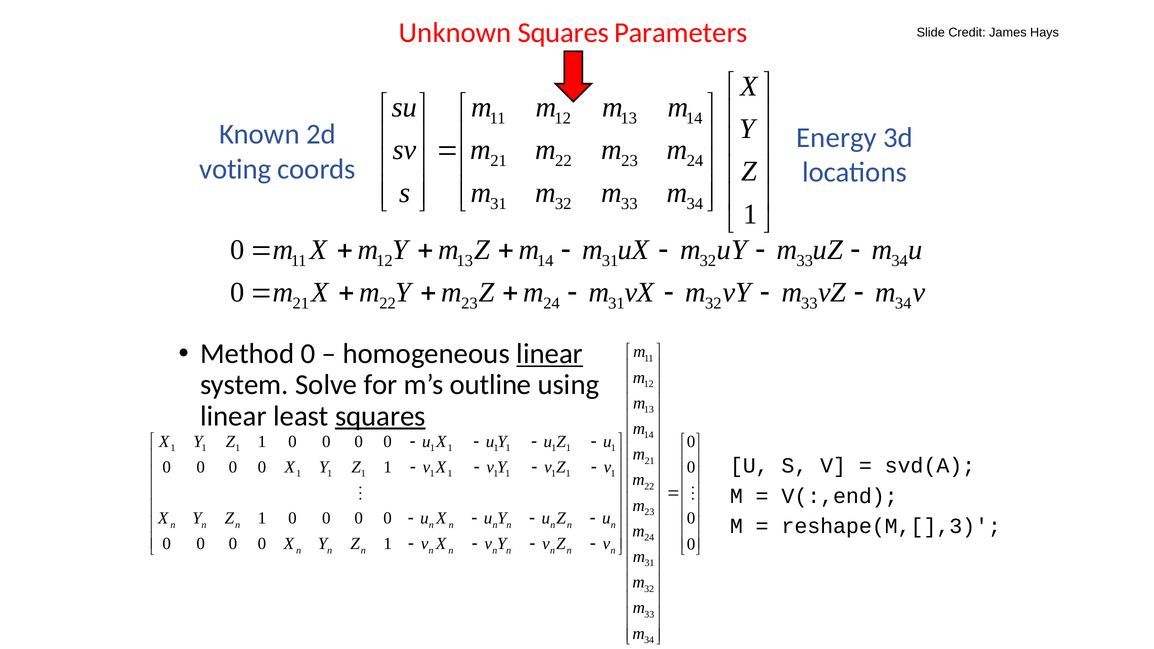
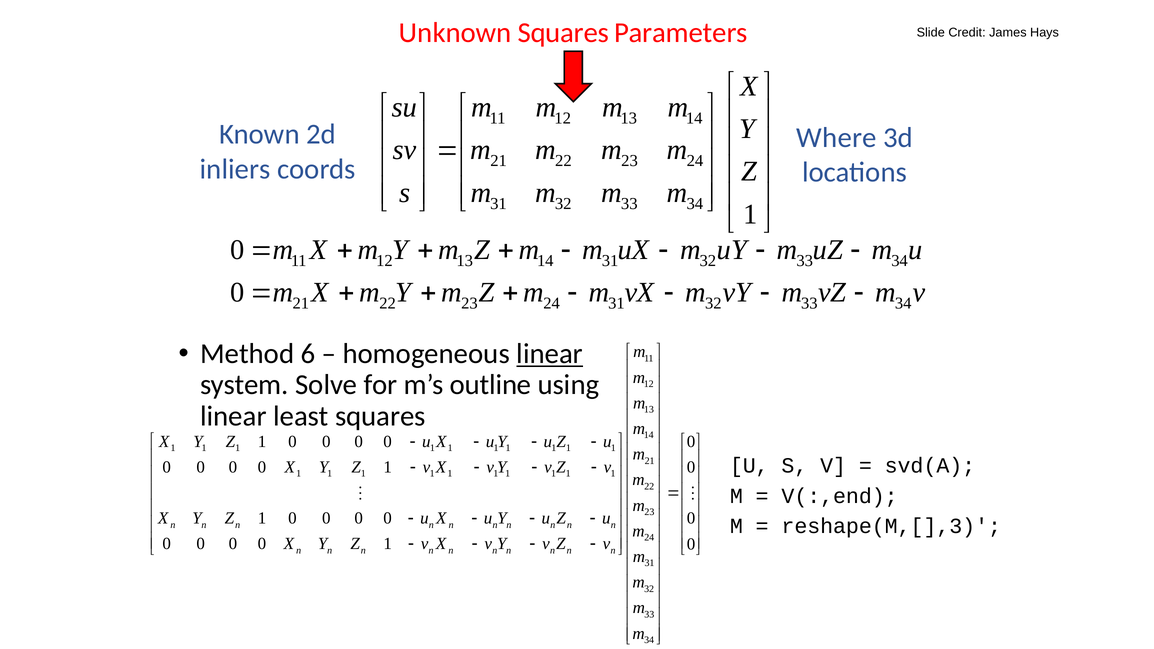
Energy: Energy -> Where (836, 138)
voting: voting -> inliers (235, 169)
Method 0: 0 -> 6 (308, 354)
squares underline: present -> none (380, 416)
